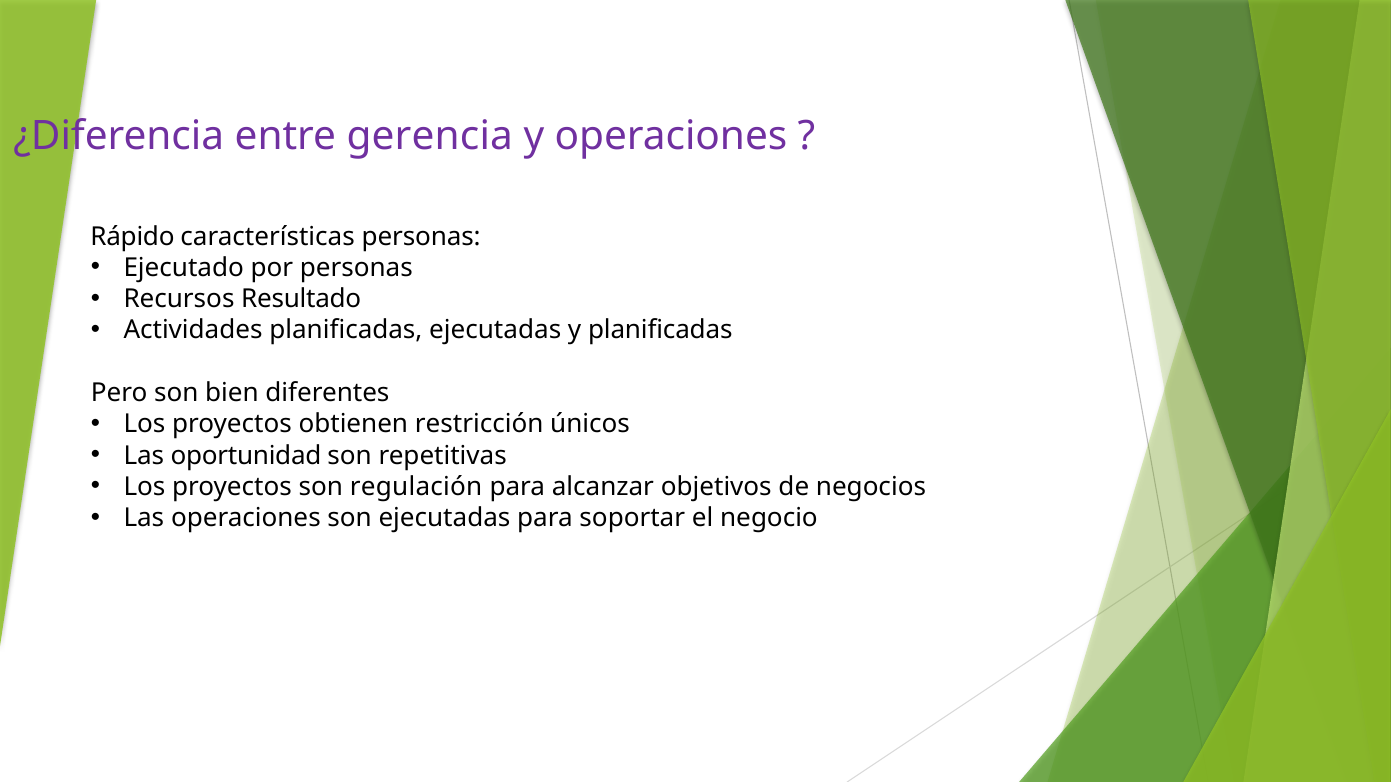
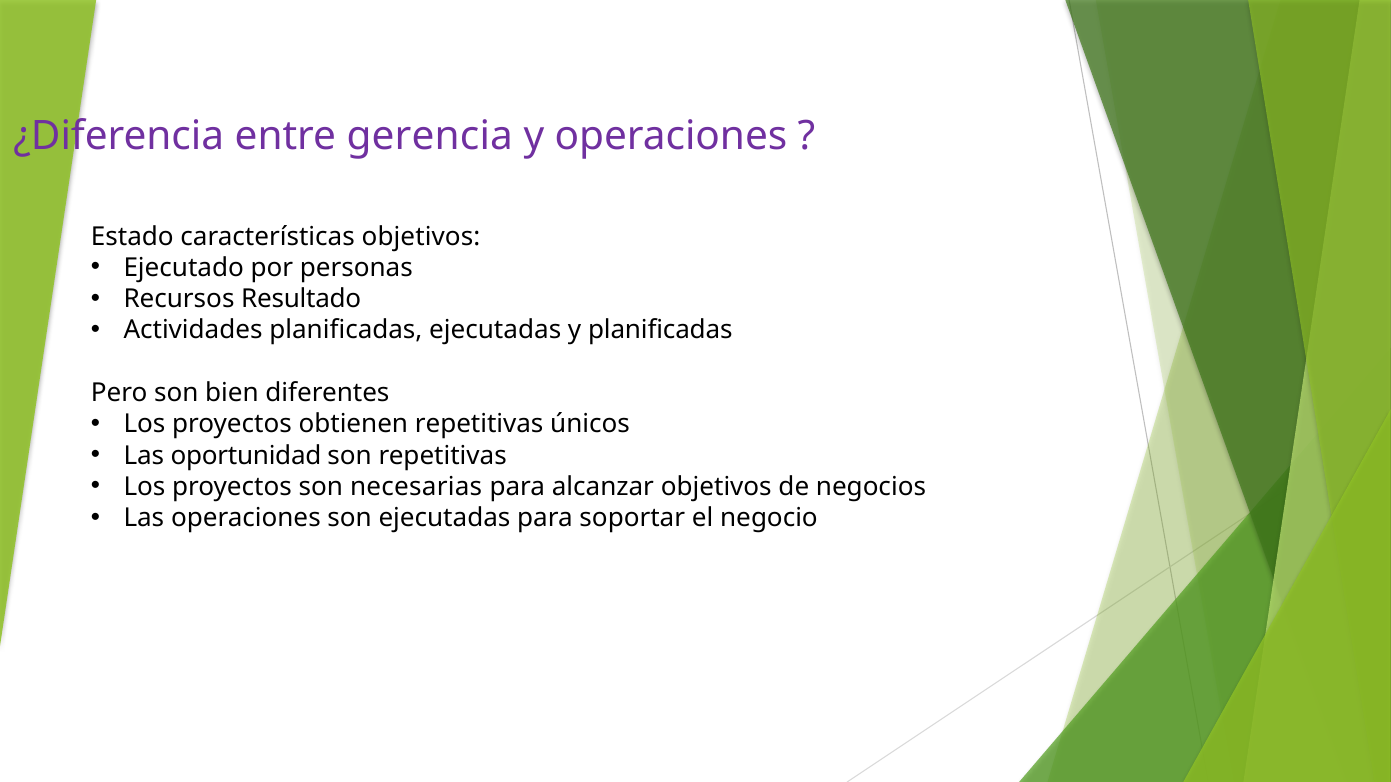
Rápido: Rápido -> Estado (132, 237)
características personas: personas -> objetivos (421, 237)
obtienen restricción: restricción -> repetitivas (479, 424)
regulación: regulación -> necesarias (416, 487)
